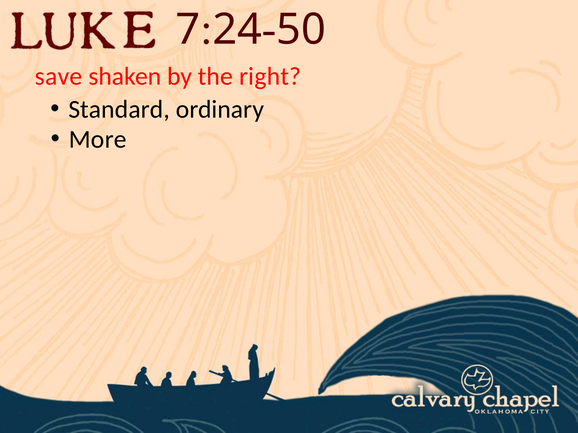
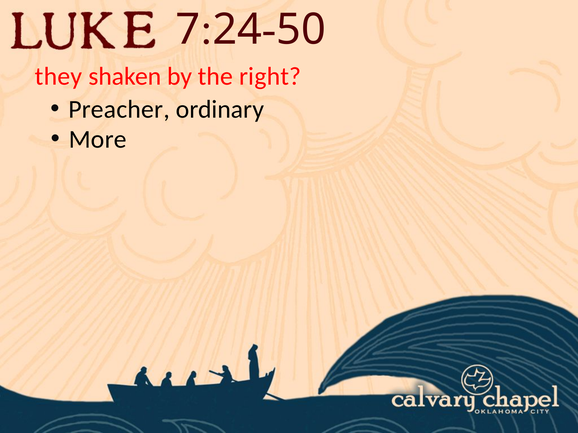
save: save -> they (59, 76)
Standard: Standard -> Preacher (119, 110)
